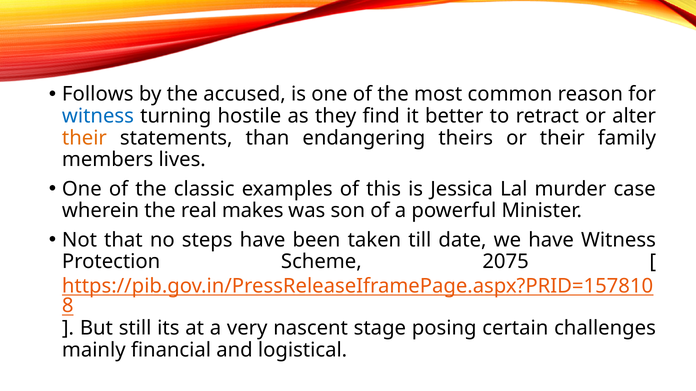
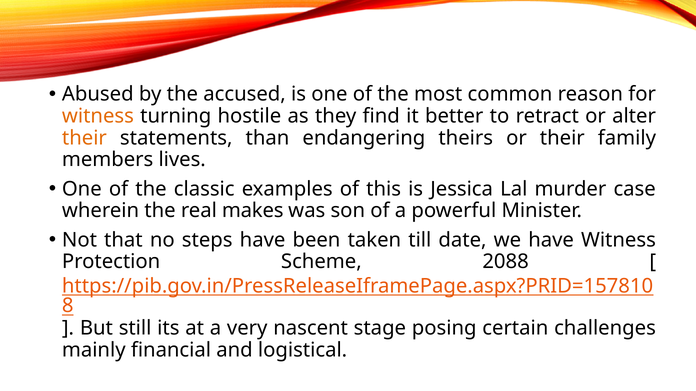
Follows: Follows -> Abused (98, 94)
witness colour: blue -> orange (98, 116)
2075: 2075 -> 2088 (506, 262)
